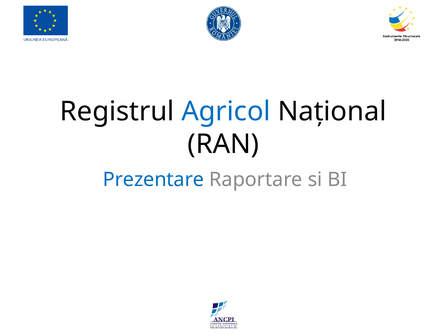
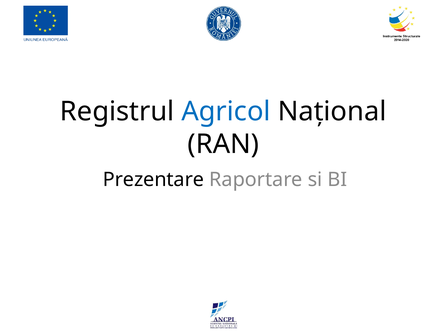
Prezentare colour: blue -> black (153, 180)
